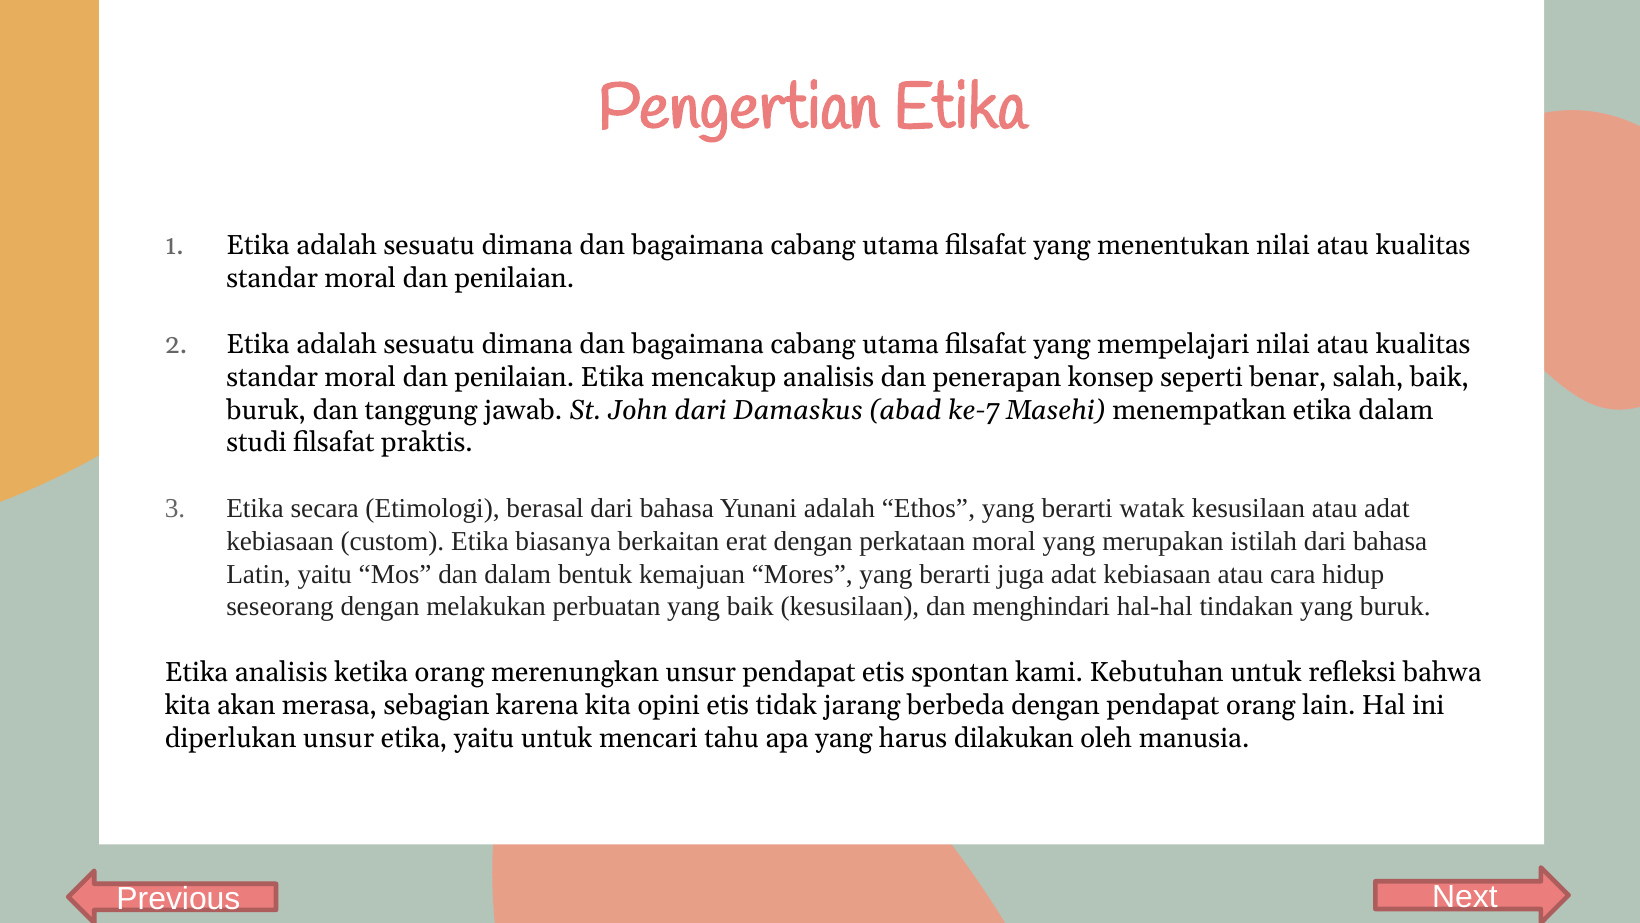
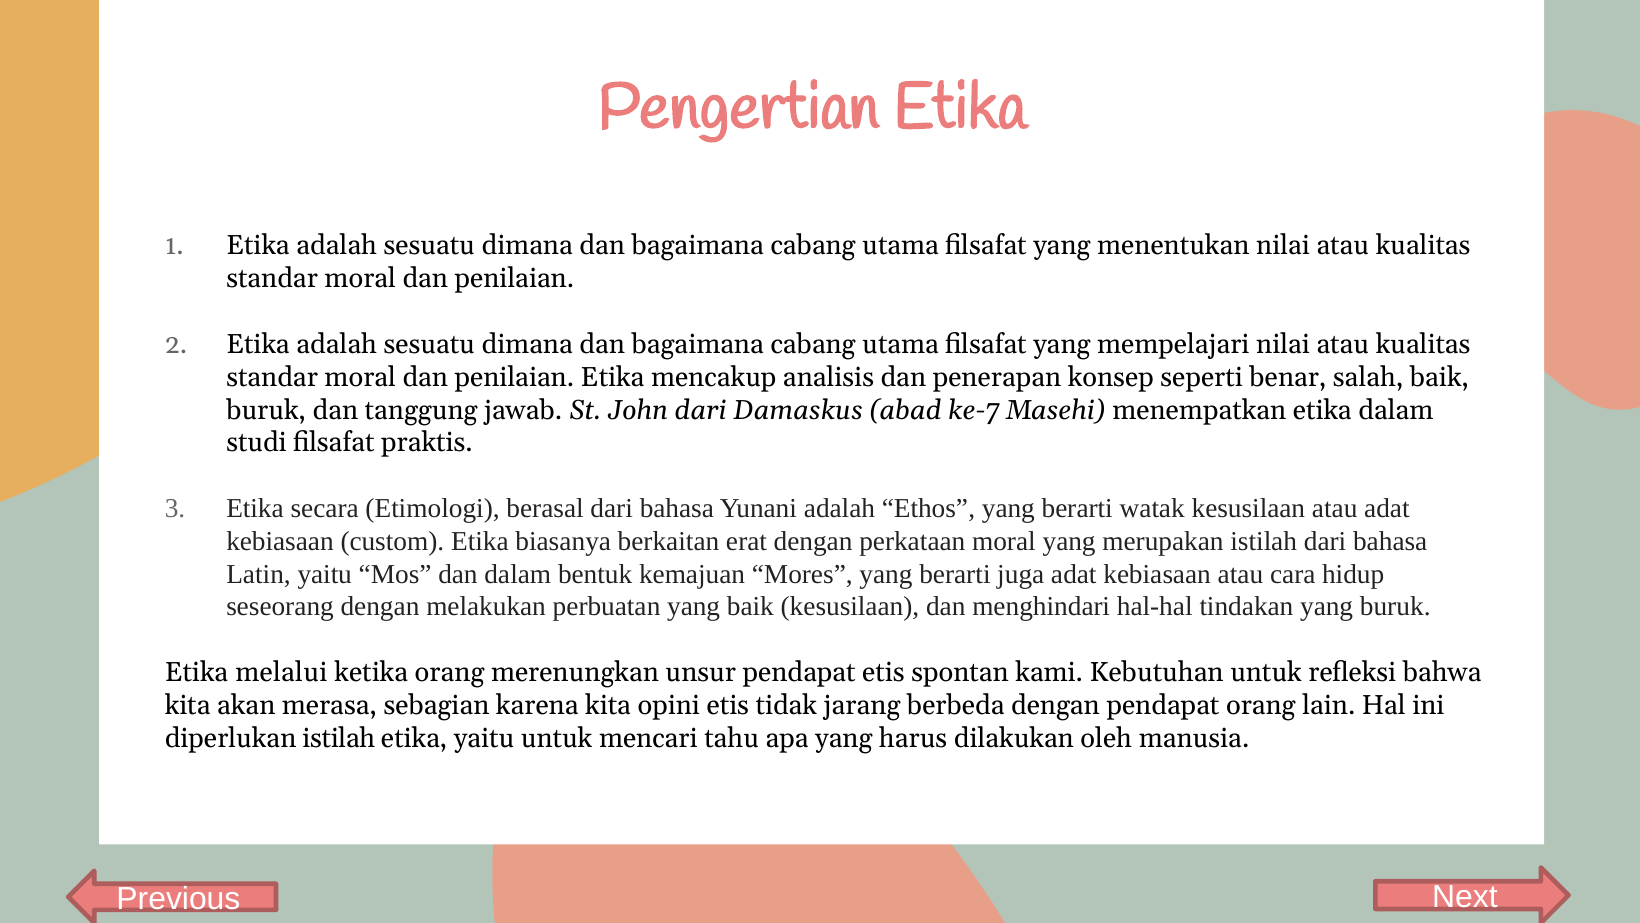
Etika analisis: analisis -> melalui (281, 672)
diperlukan unsur: unsur -> istilah (339, 738)
